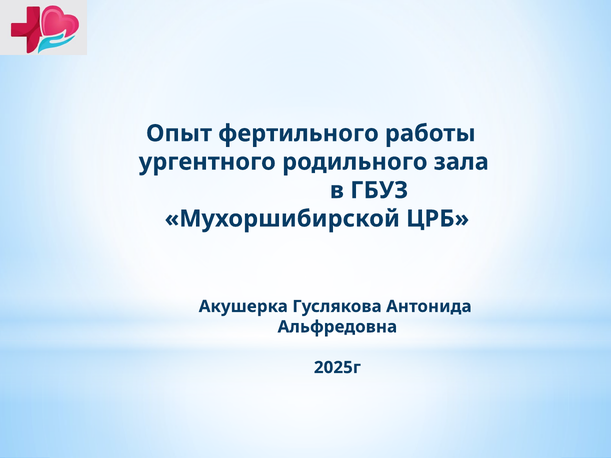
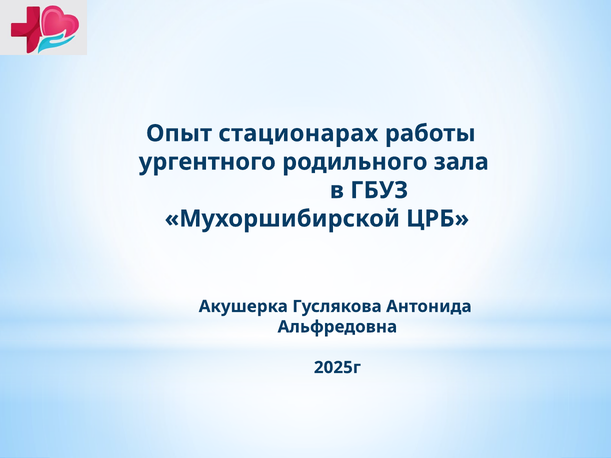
фертильного: фертильного -> стационарах (298, 133)
